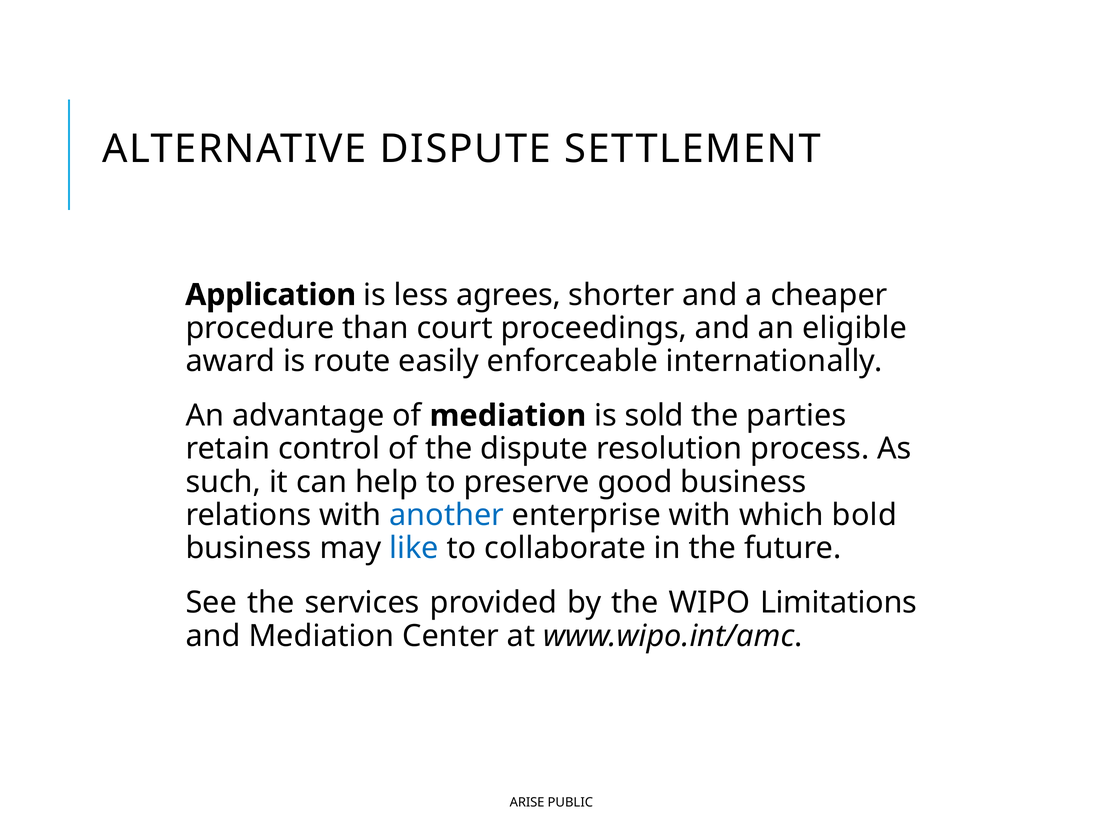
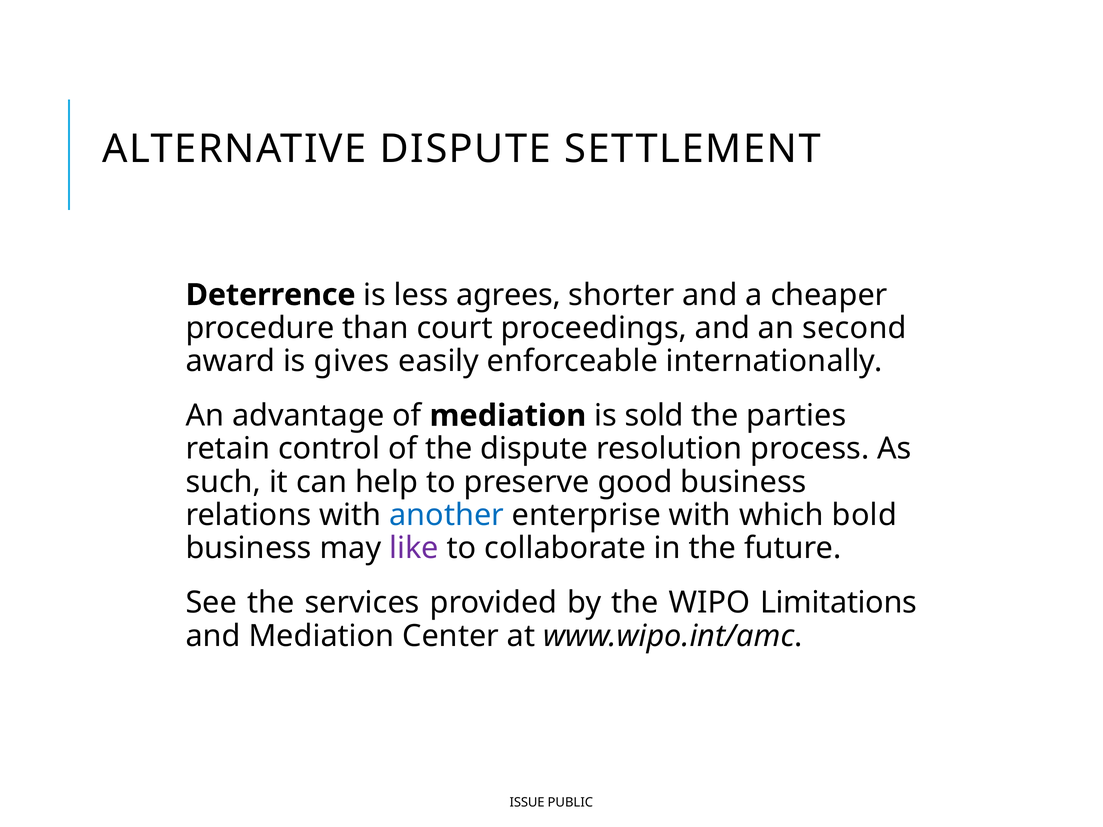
Application: Application -> Deterrence (271, 295)
eligible: eligible -> second (854, 328)
route: route -> gives (352, 361)
like colour: blue -> purple (414, 548)
ARISE: ARISE -> ISSUE (527, 803)
